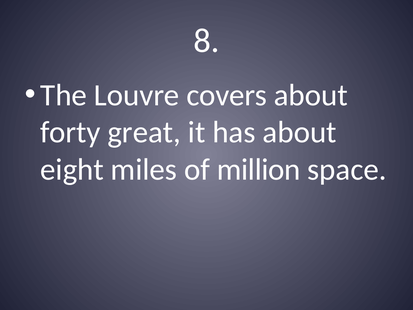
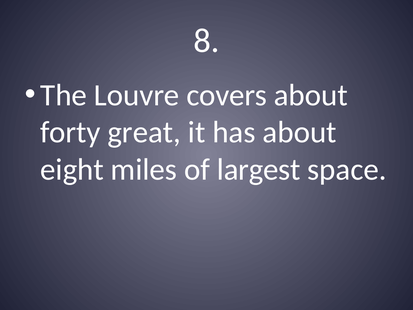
million: million -> largest (259, 169)
